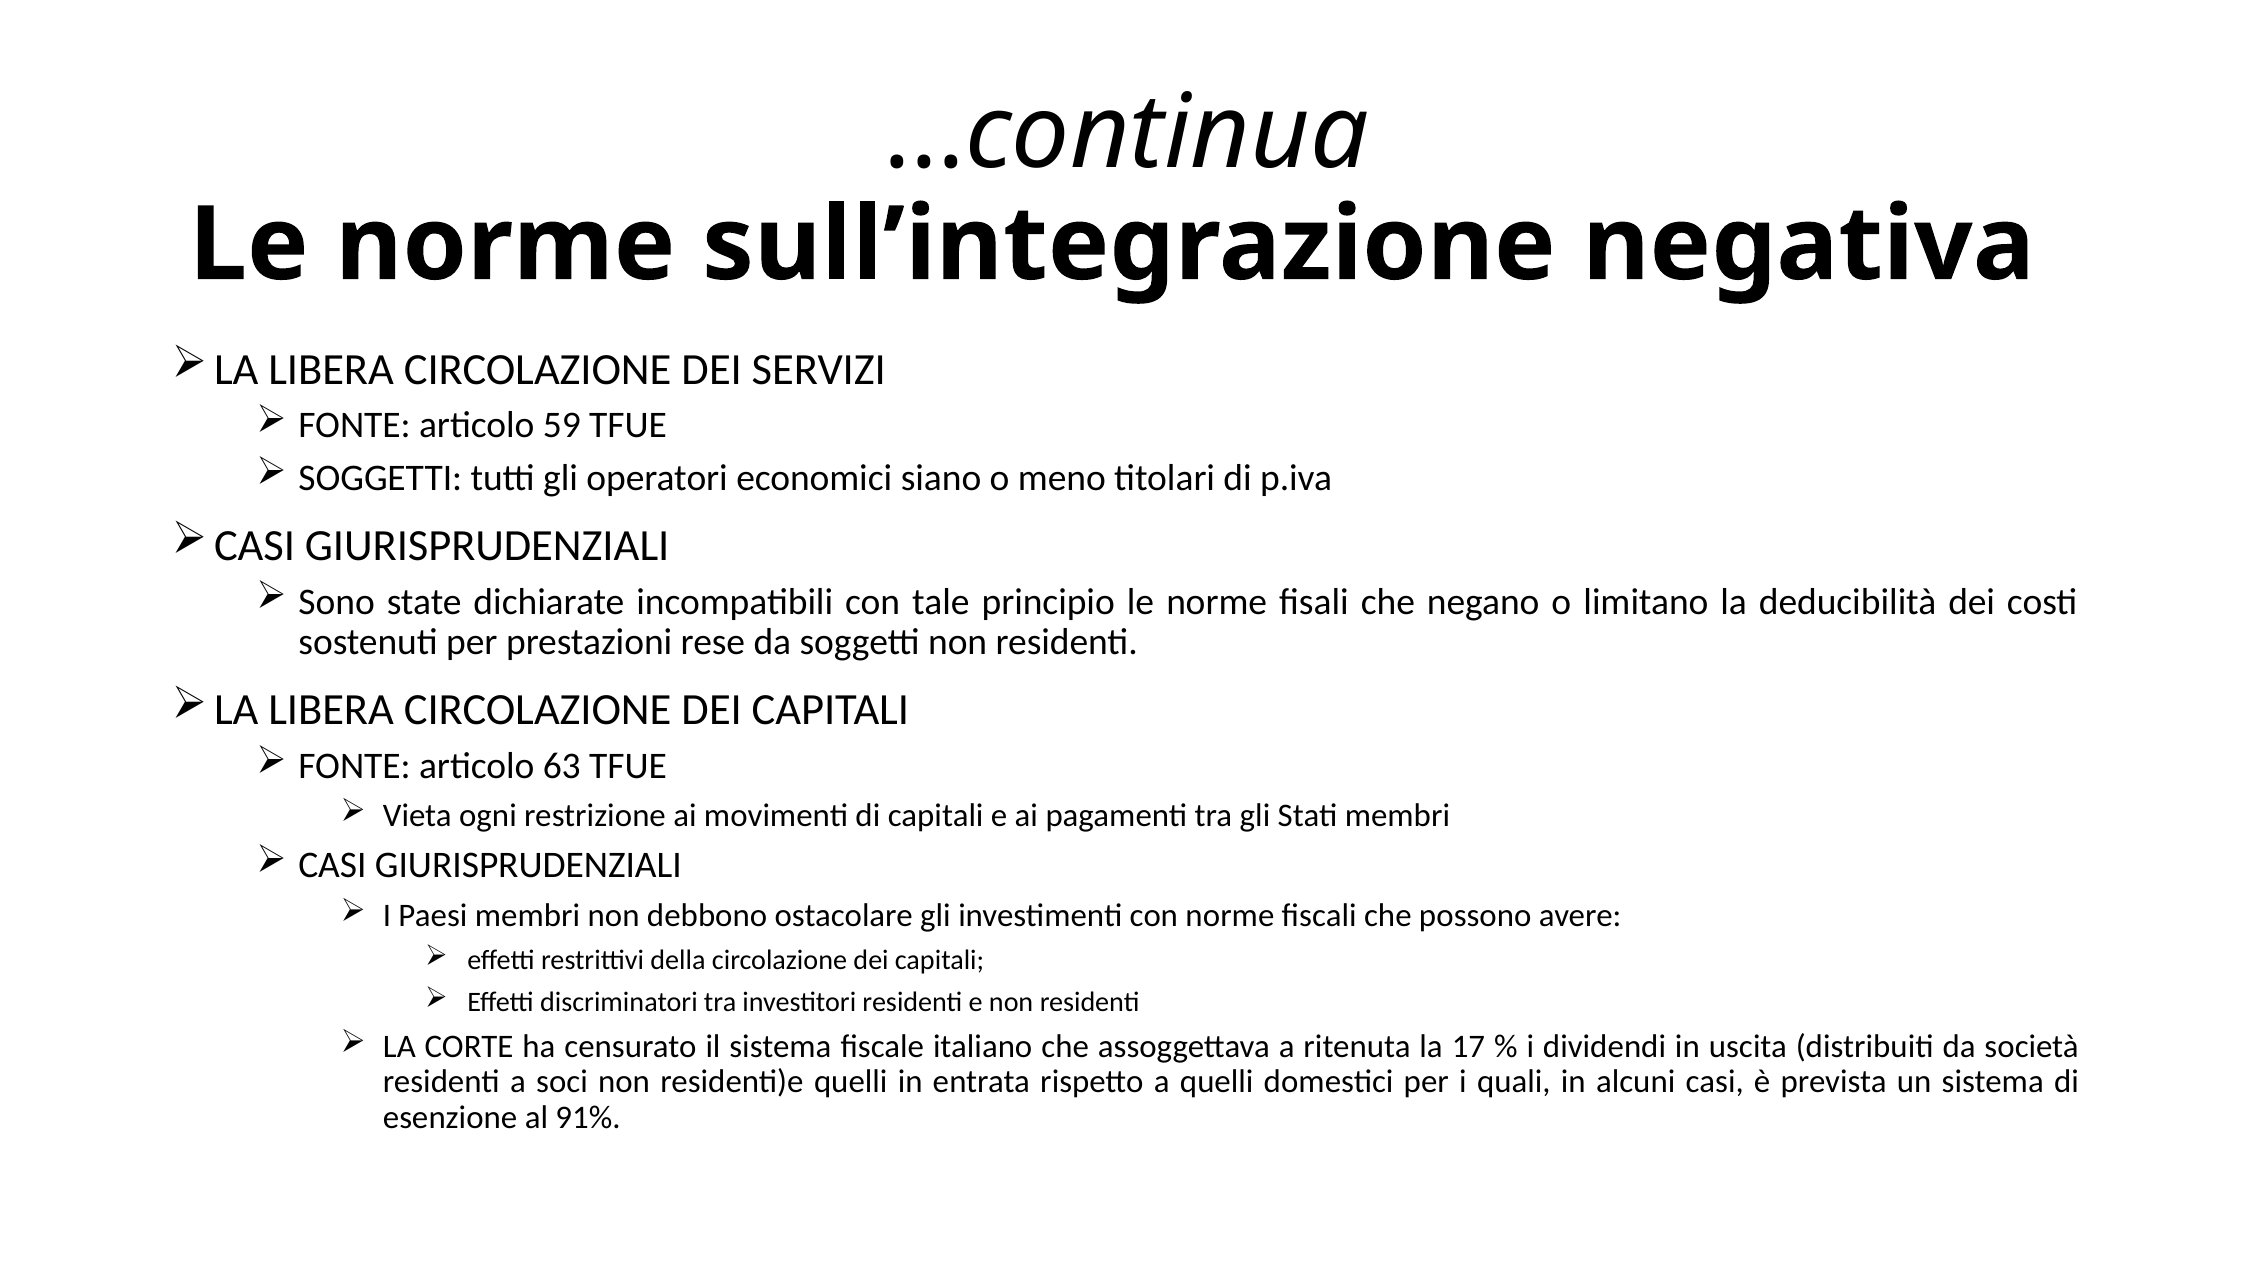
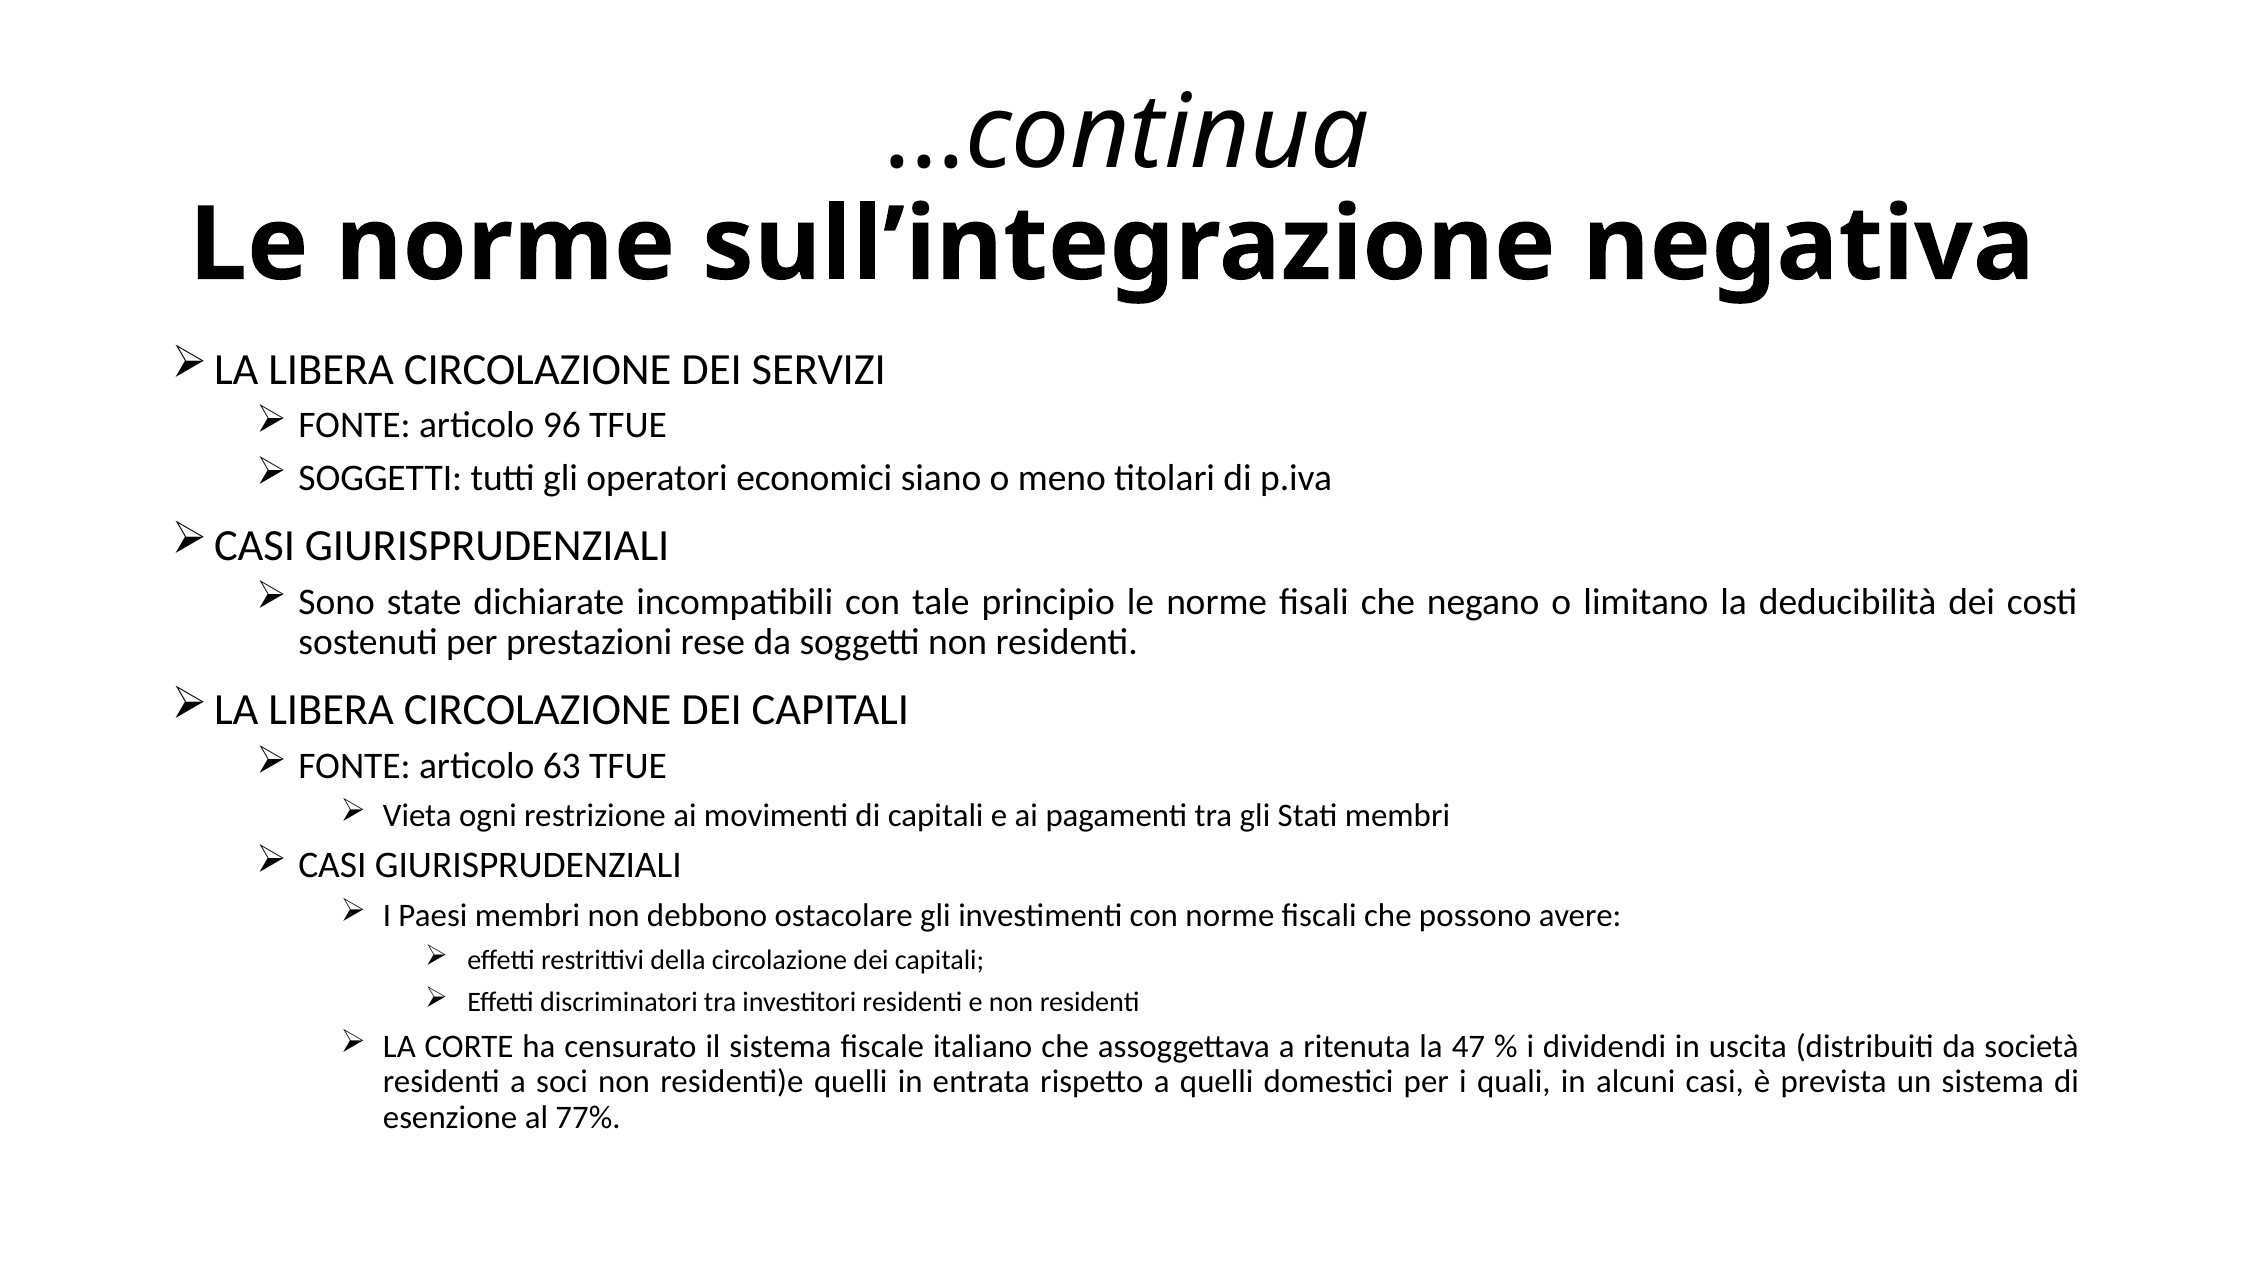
59: 59 -> 96 (562, 426)
17: 17 -> 47 (1468, 1047)
91%: 91% -> 77% (588, 1118)
